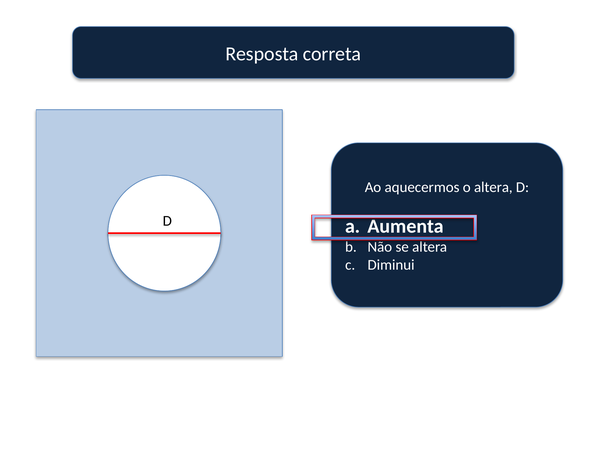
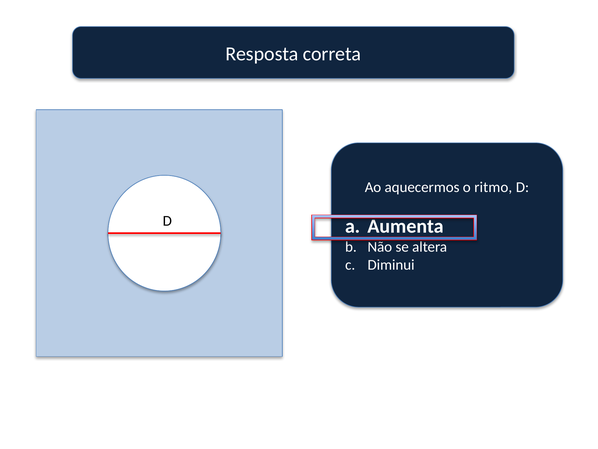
o altera: altera -> ritmo (493, 187)
